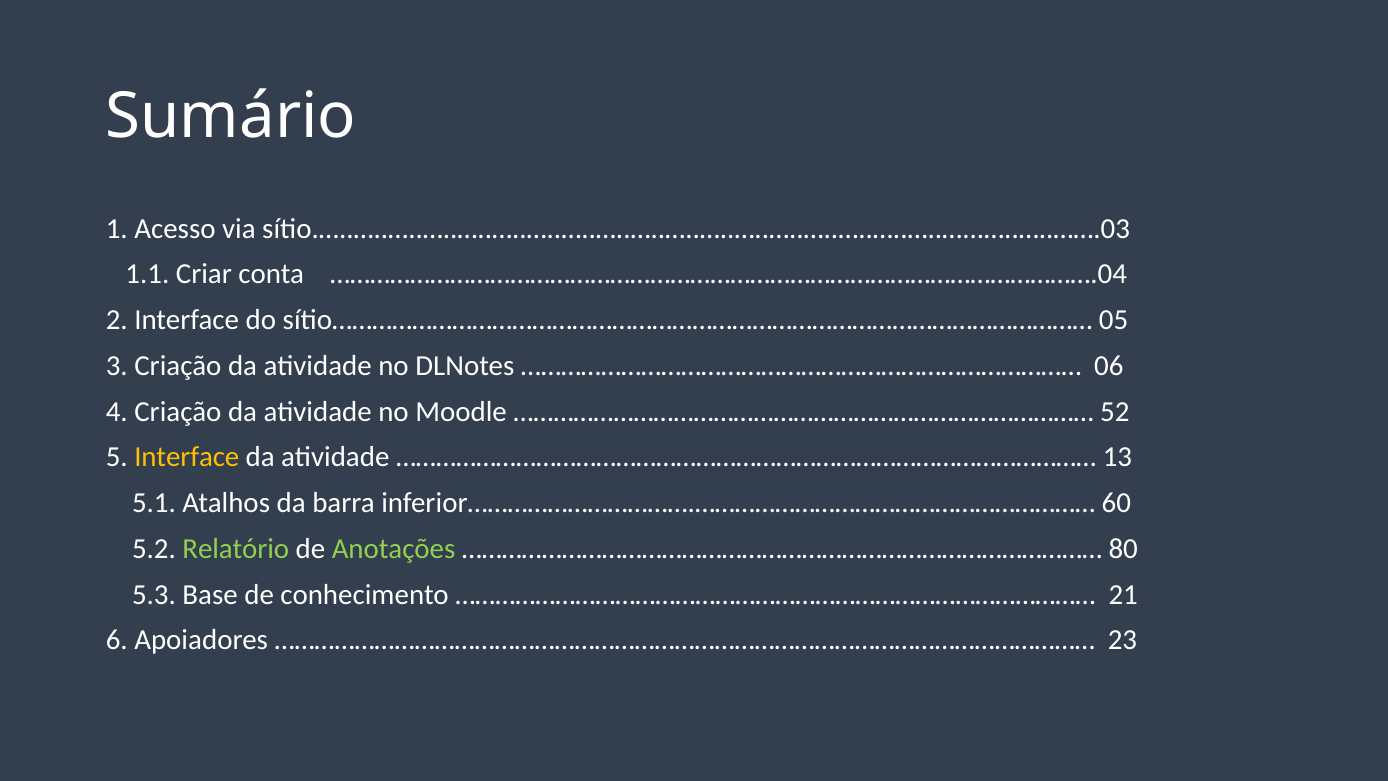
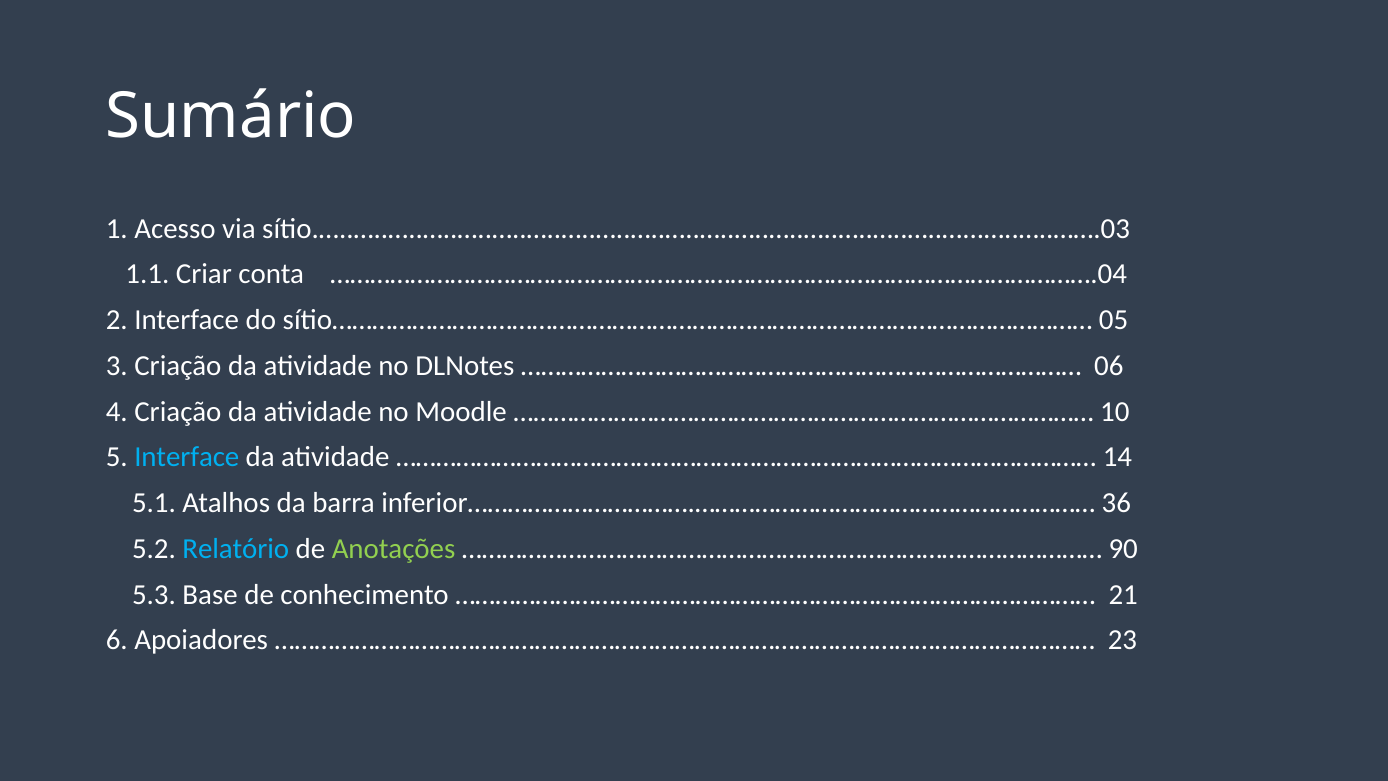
52: 52 -> 10 (1115, 411)
Interface colour: yellow -> light blue (187, 457)
13: 13 -> 14 (1117, 457)
60: 60 -> 36 (1116, 503)
Relatório colour: light green -> light blue (236, 549)
80: 80 -> 90 (1123, 549)
